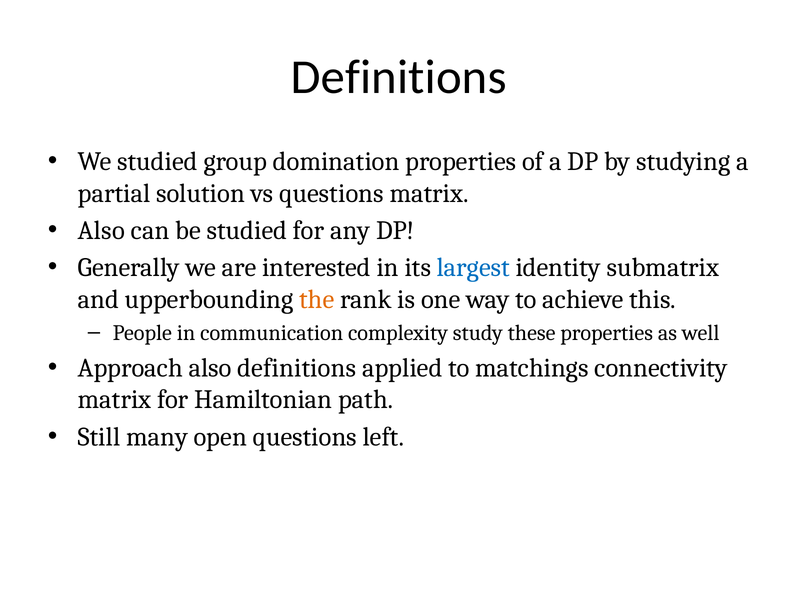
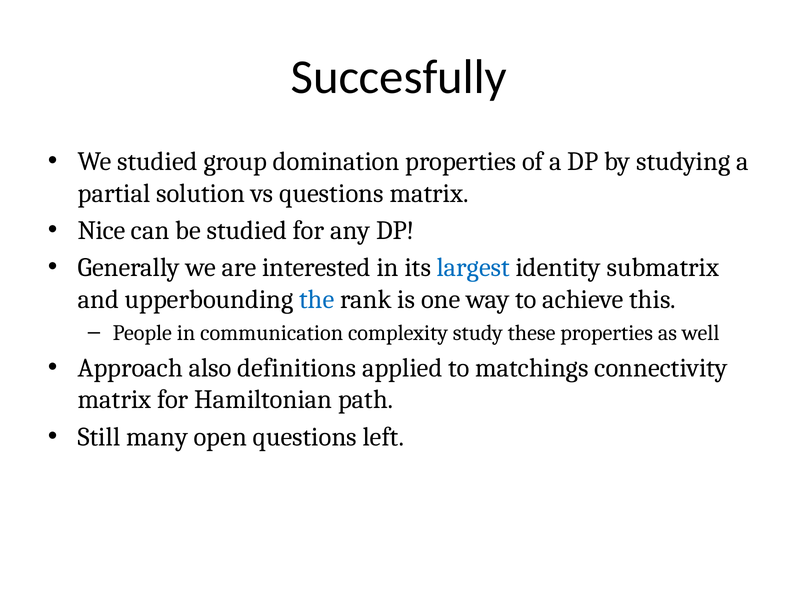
Definitions: Definitions -> Succesfully (399, 77)
Also: Also -> Nice (102, 231)
the colour: orange -> blue (317, 300)
